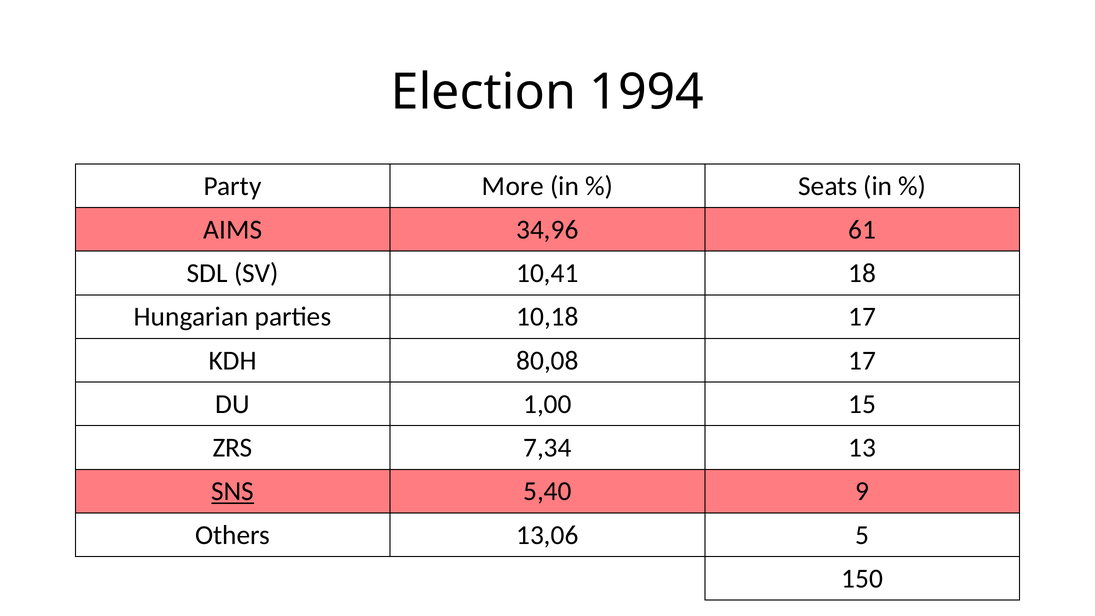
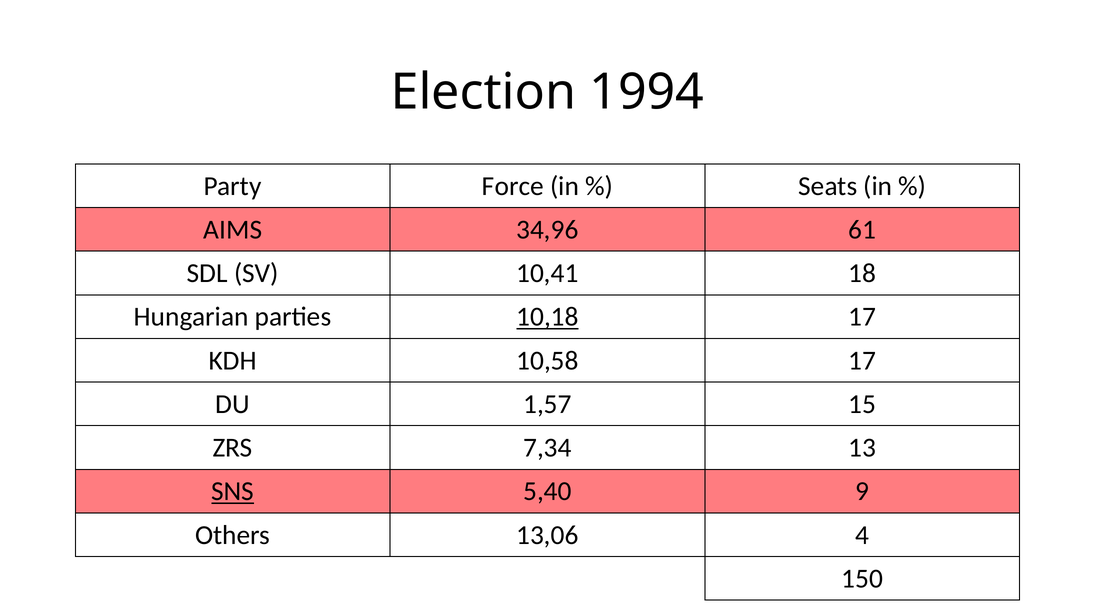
More: More -> Force (513, 186)
10,18 underline: none -> present (547, 317)
80,08: 80,08 -> 10,58 (547, 360)
1,00: 1,00 -> 1,57 (547, 404)
5: 5 -> 4 (862, 535)
